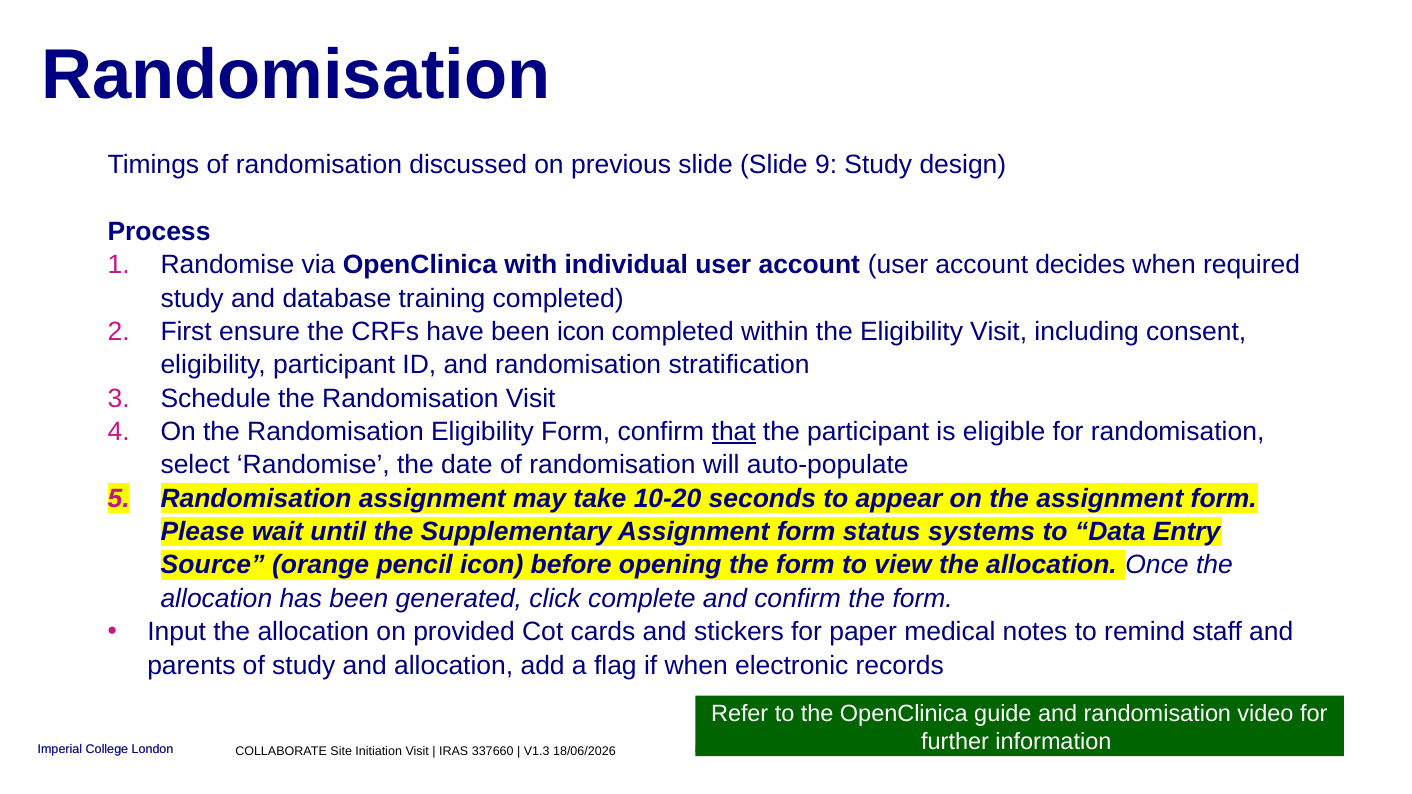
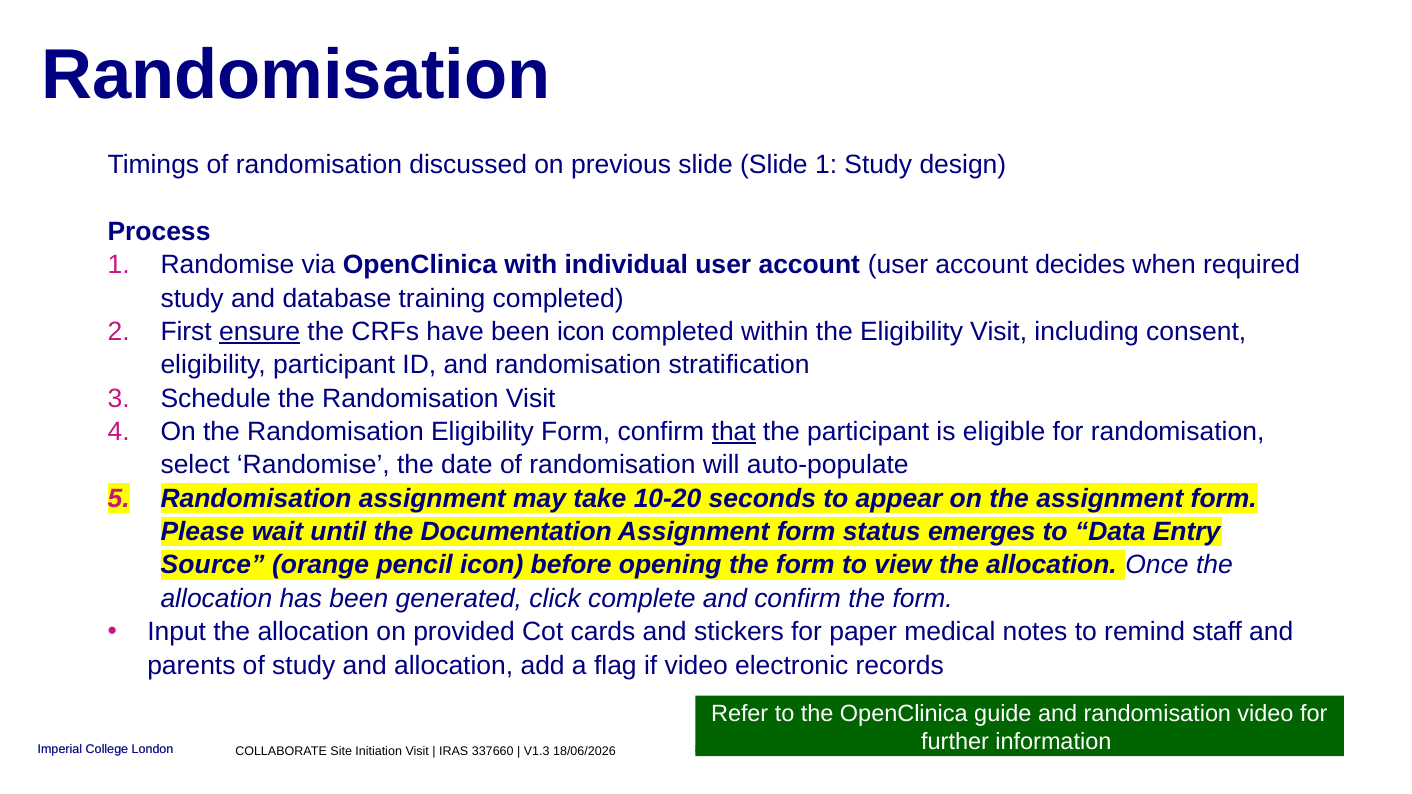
Slide 9: 9 -> 1 (826, 165)
ensure underline: none -> present (260, 332)
Supplementary: Supplementary -> Documentation (516, 532)
systems: systems -> emerges (982, 532)
if when: when -> video (696, 665)
